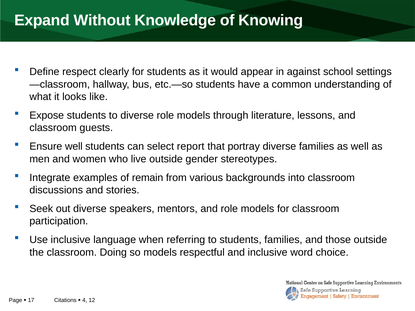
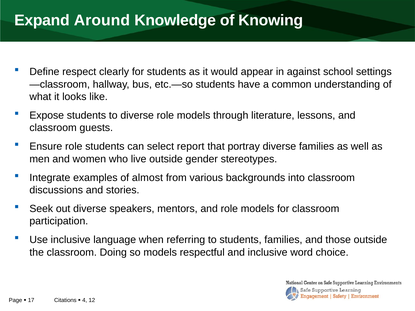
Without: Without -> Around (102, 20)
Ensure well: well -> role (74, 147)
remain: remain -> almost (147, 178)
